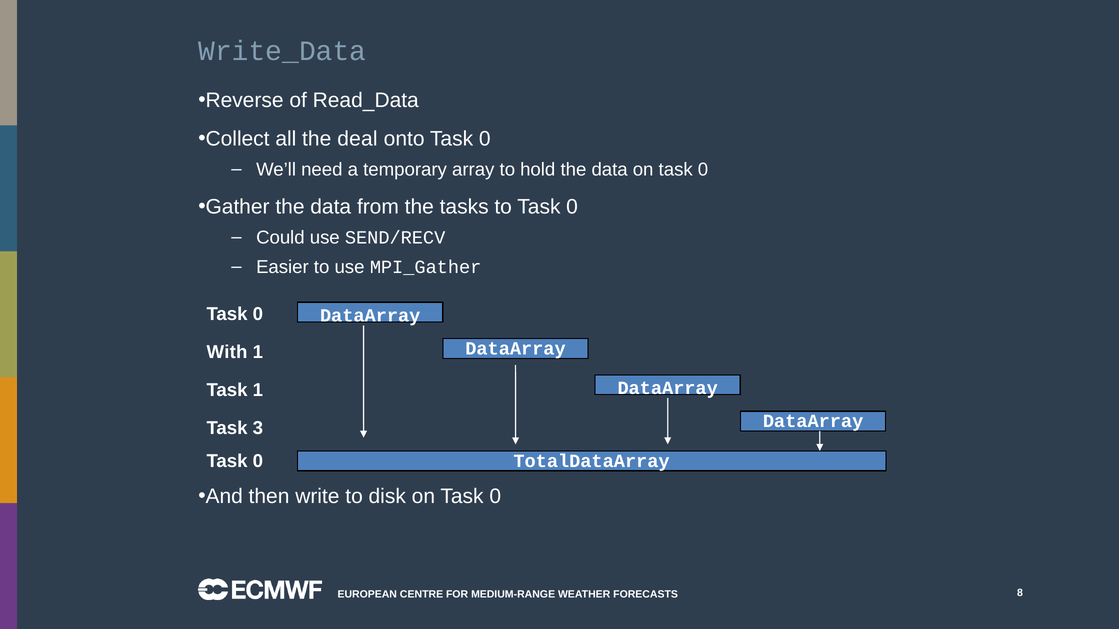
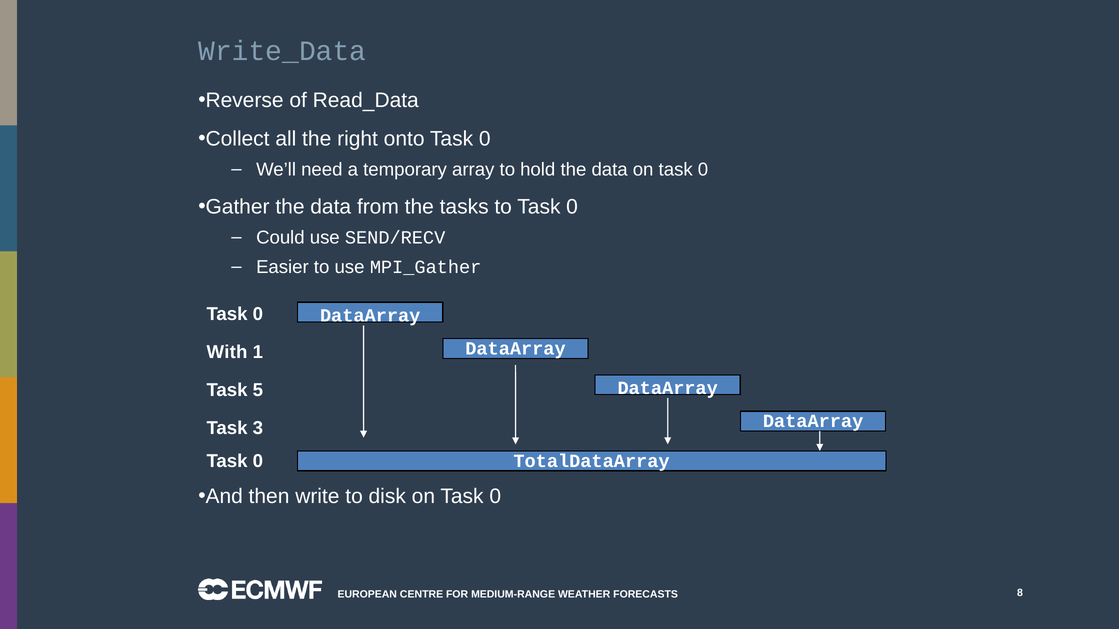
deal: deal -> right (358, 139)
Task 1: 1 -> 5 (258, 390)
